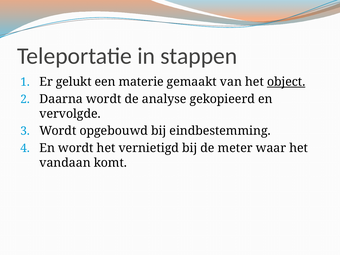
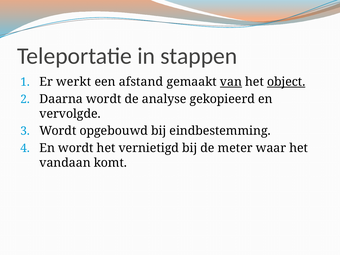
gelukt: gelukt -> werkt (74, 82)
materie: materie -> afstand (141, 82)
van underline: none -> present (231, 82)
